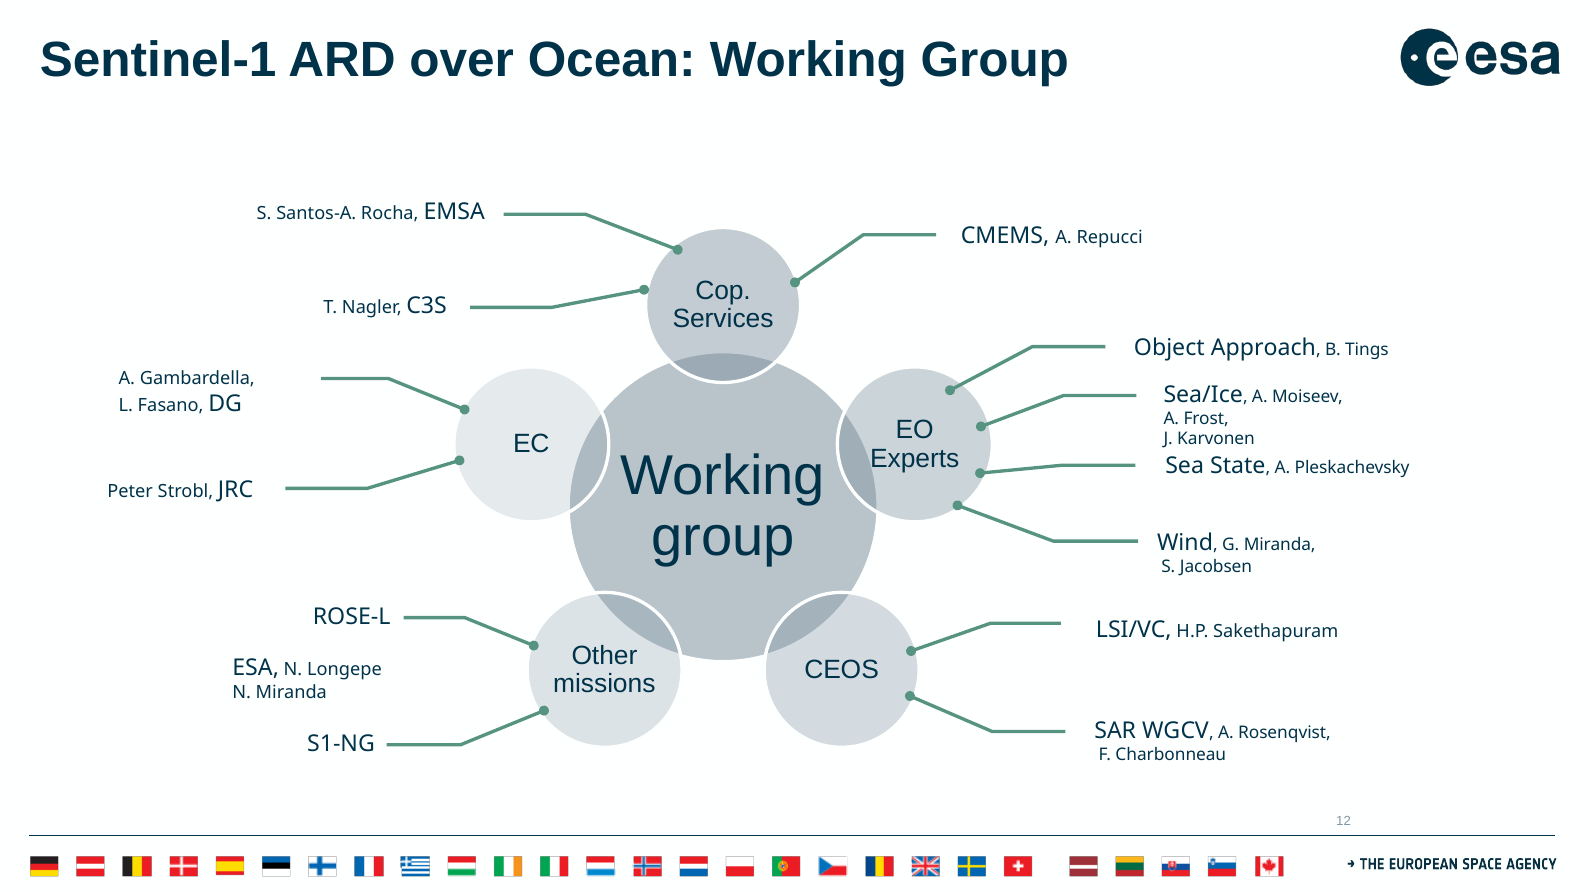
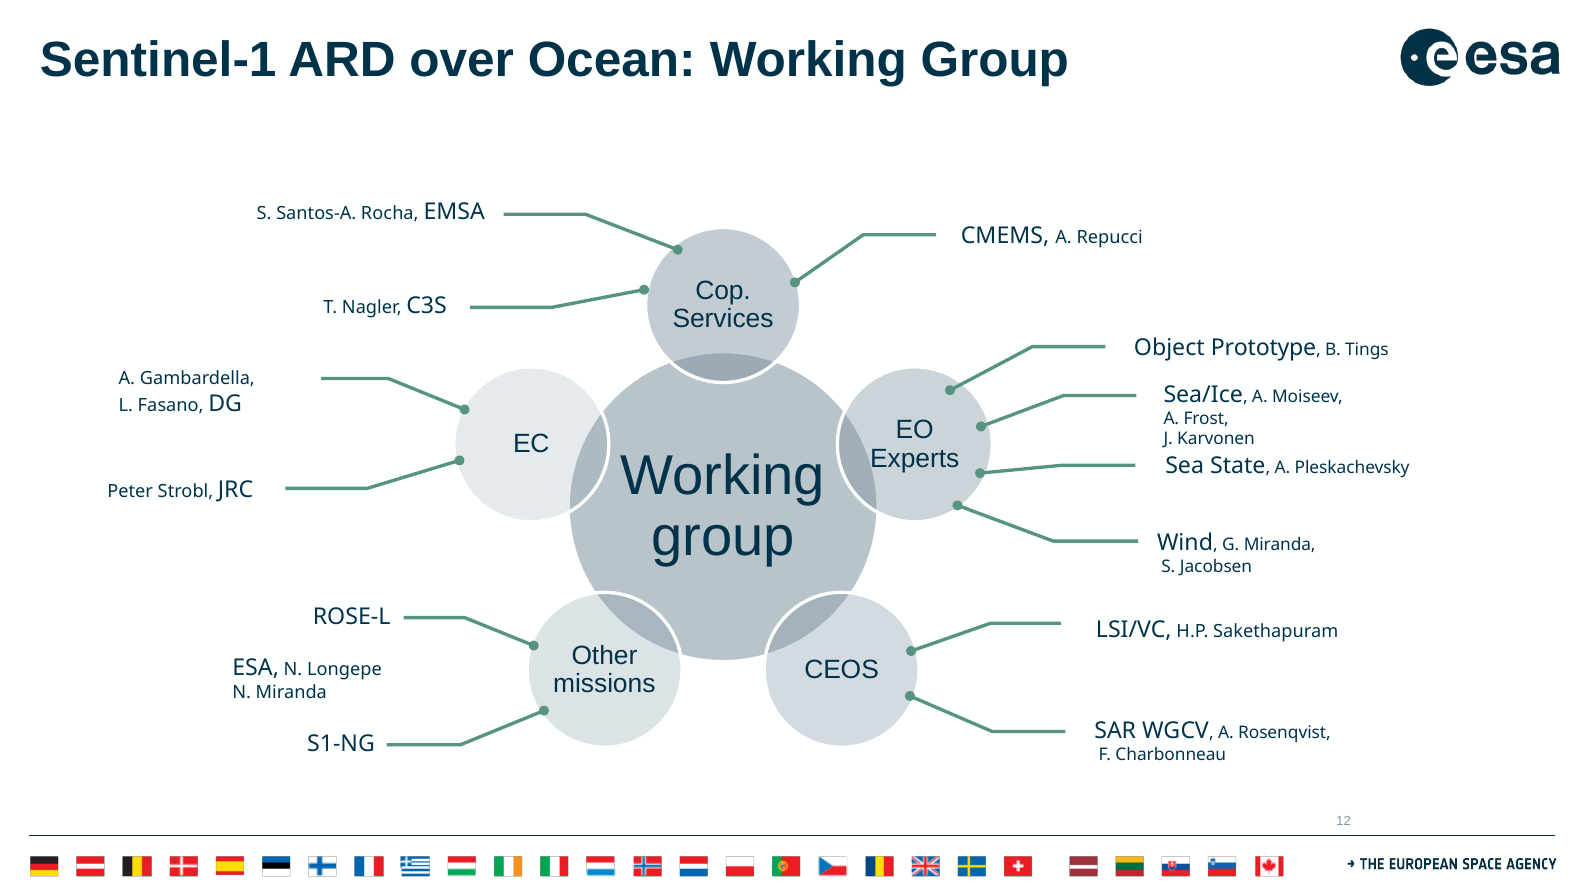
Approach: Approach -> Prototype (1264, 348)
